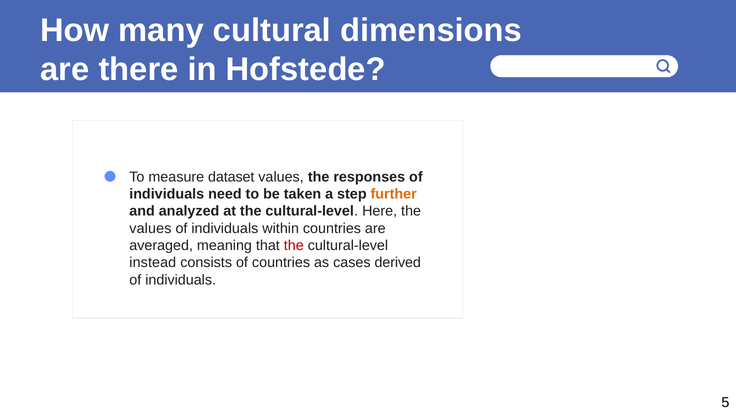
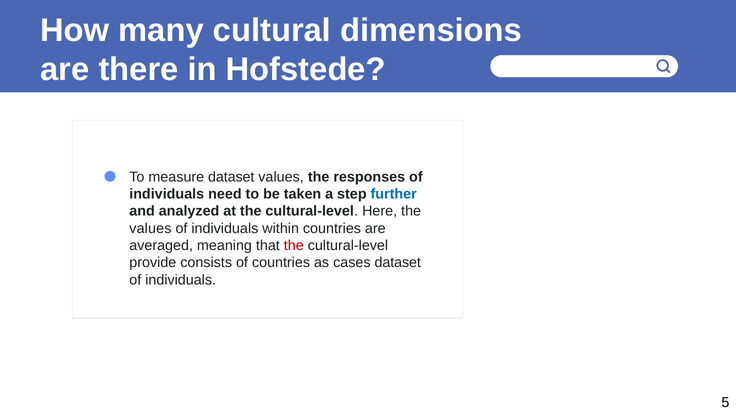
further colour: orange -> blue (394, 194)
instead: instead -> provide (153, 263)
cases derived: derived -> dataset (398, 263)
